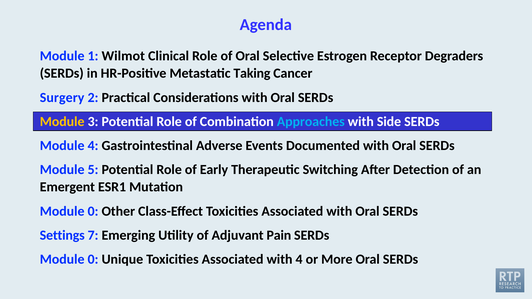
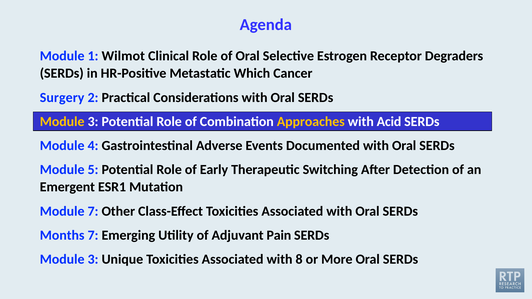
Taking: Taking -> Which (252, 73)
Approaches colour: light blue -> yellow (311, 122)
Side: Side -> Acid (389, 122)
0: 0 -> 7 (93, 211)
Settings: Settings -> Months (62, 235)
0: 0 -> 3 (93, 259)
with 4: 4 -> 8 (299, 259)
